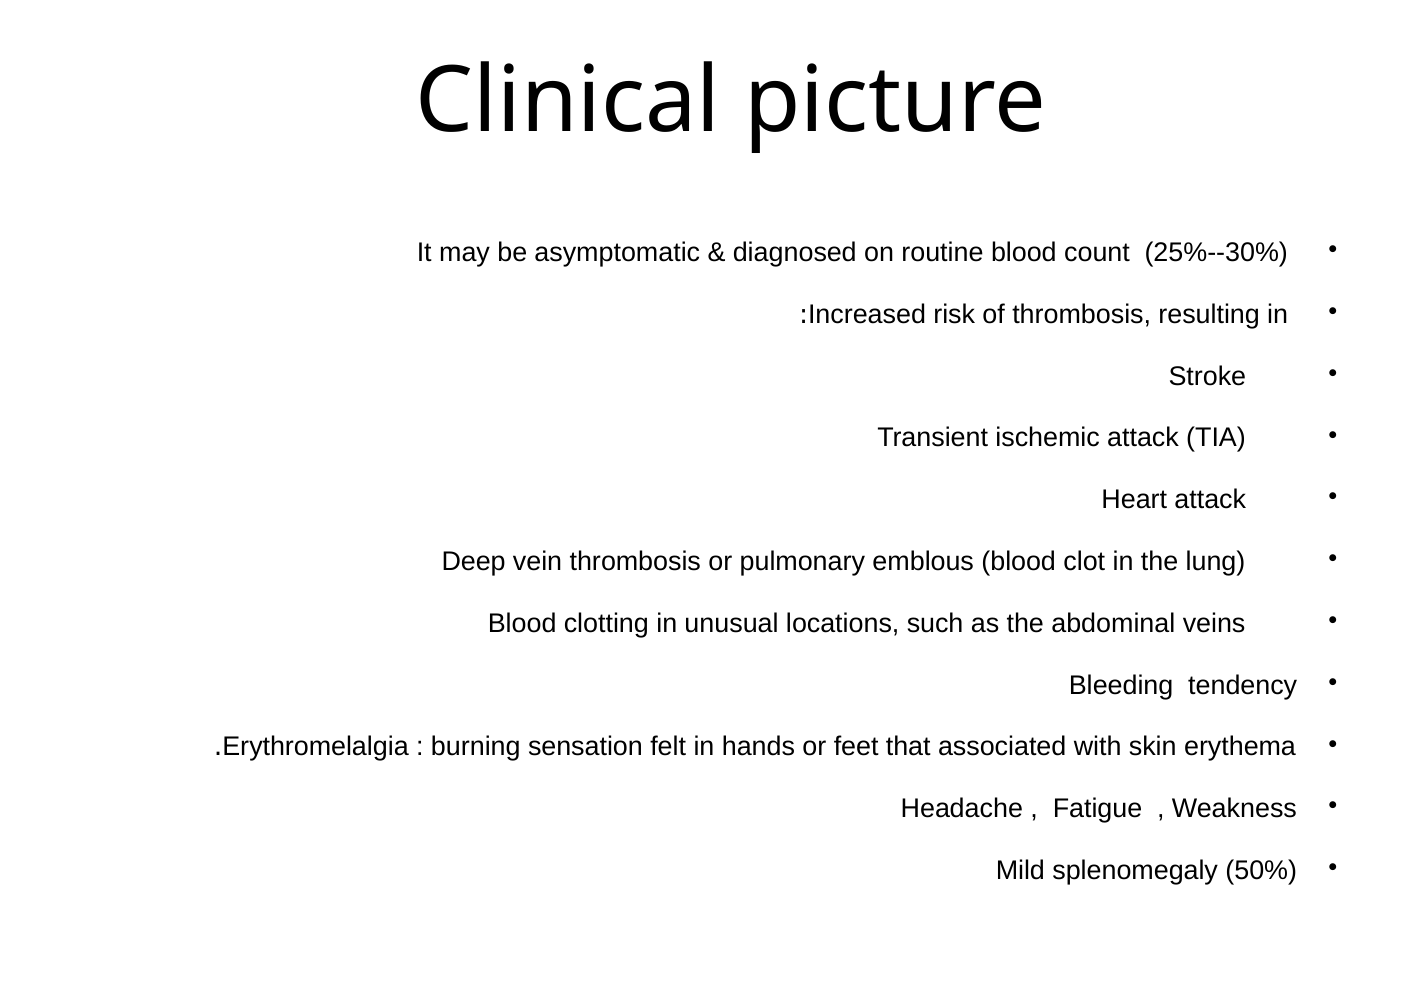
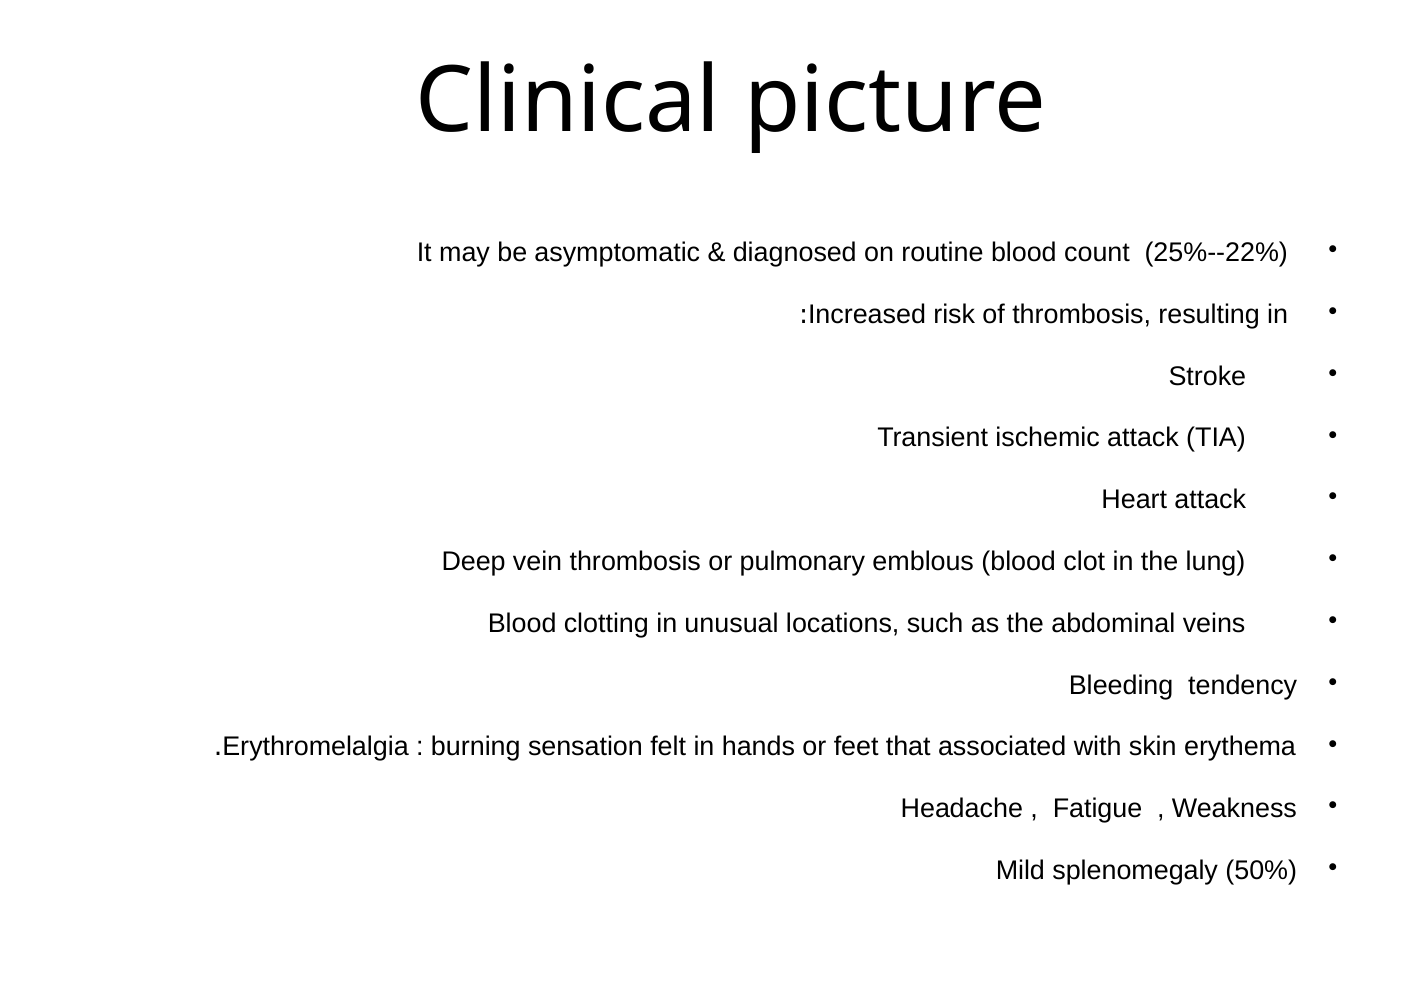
25%--30%: 25%--30% -> 25%--22% (1216, 253)
